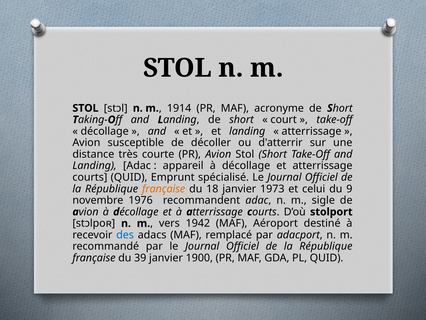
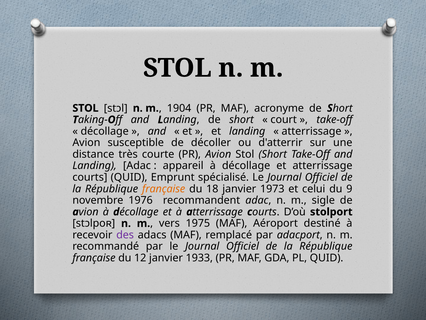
1914: 1914 -> 1904 (179, 108)
1942: 1942 -> 1975 (198, 223)
des colour: blue -> purple (125, 235)
39: 39 -> 12 (140, 258)
1900: 1900 -> 1933 (199, 258)
